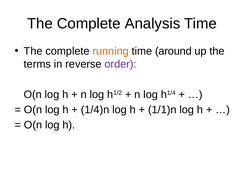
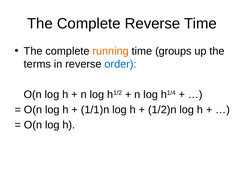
Complete Analysis: Analysis -> Reverse (153, 24)
around: around -> groups (173, 51)
order colour: purple -> blue (121, 64)
1/4)n: 1/4)n -> 1/1)n (95, 110)
1/1)n: 1/1)n -> 1/2)n (162, 110)
